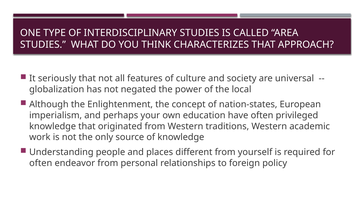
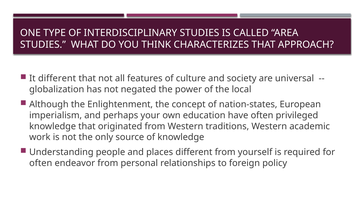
It seriously: seriously -> different (57, 78)
